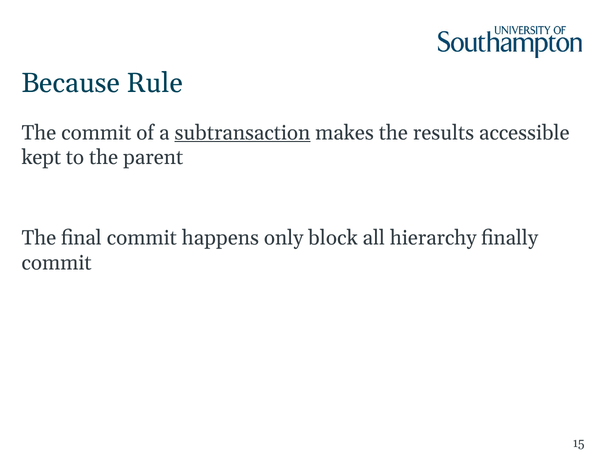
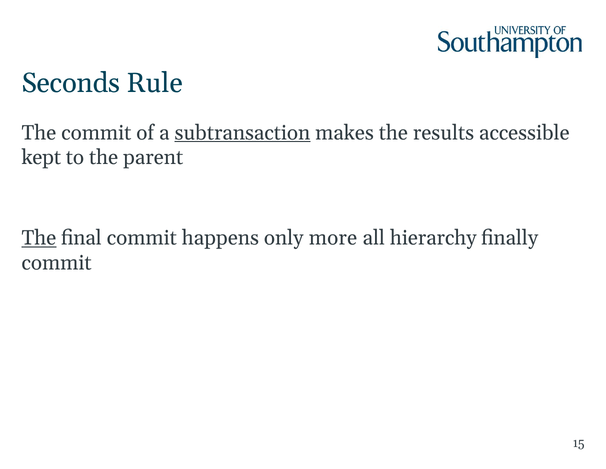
Because: Because -> Seconds (71, 83)
The underline: none -> present (39, 238)
block: block -> more (333, 238)
